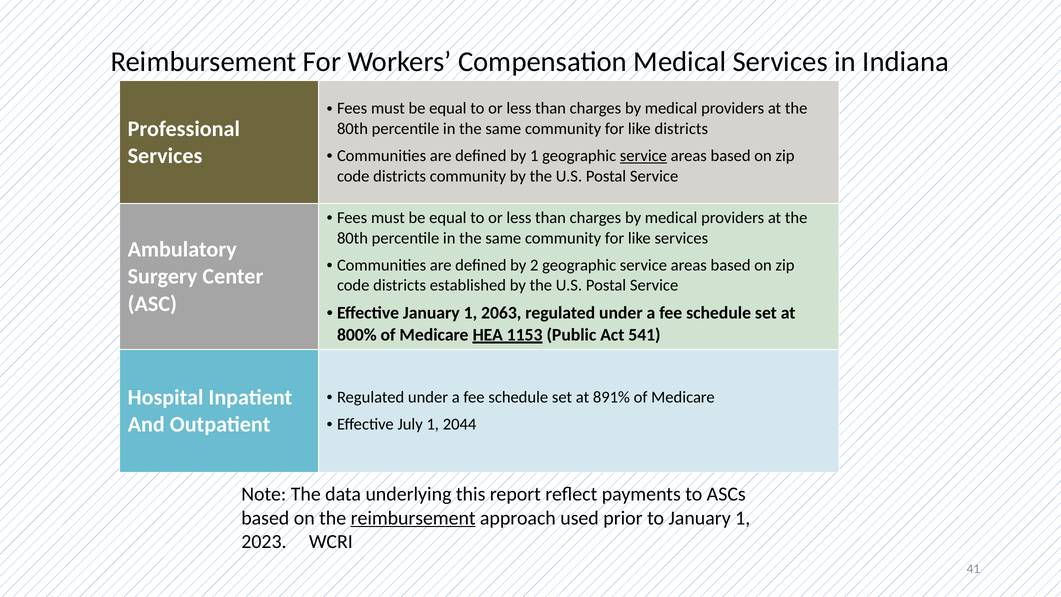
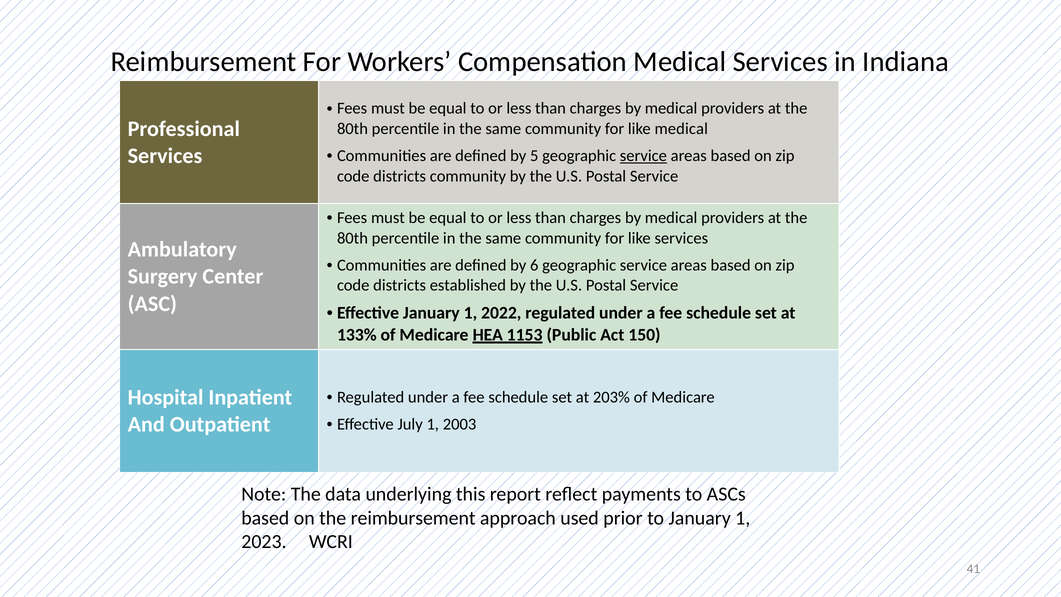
like districts: districts -> medical (681, 129)
by 1: 1 -> 5 (534, 156)
2: 2 -> 6 (534, 265)
2063: 2063 -> 2022 (501, 313)
800%: 800% -> 133% (357, 335)
541: 541 -> 150 (644, 335)
891%: 891% -> 203% (611, 397)
2044: 2044 -> 2003 (460, 424)
reimbursement underline: present -> none (413, 518)
